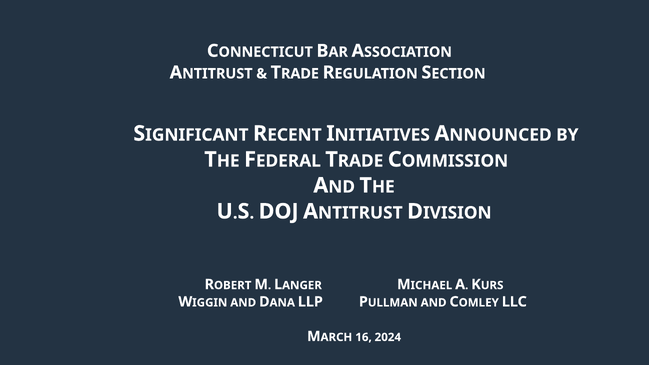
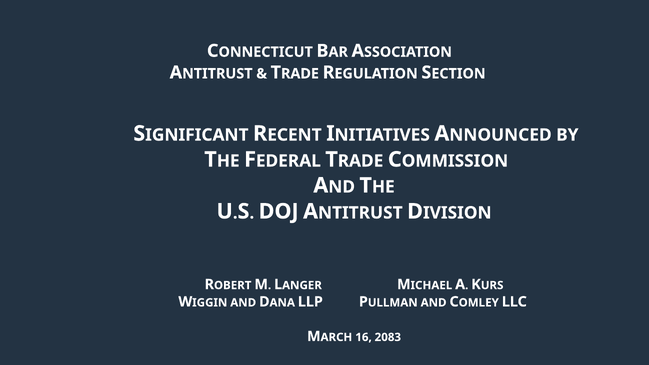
2024: 2024 -> 2083 (388, 337)
